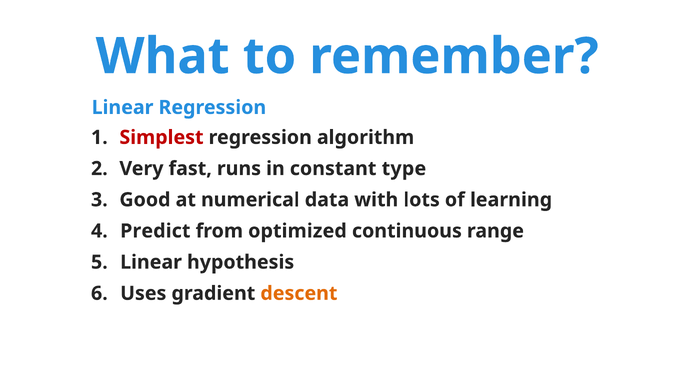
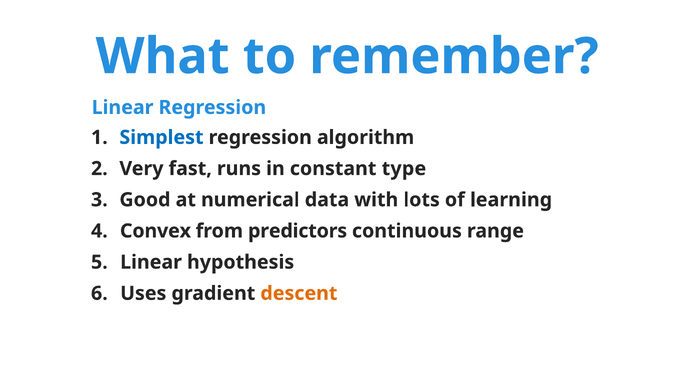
Simplest colour: red -> blue (161, 137)
Predict: Predict -> Convex (155, 231)
optimized: optimized -> predictors (298, 231)
